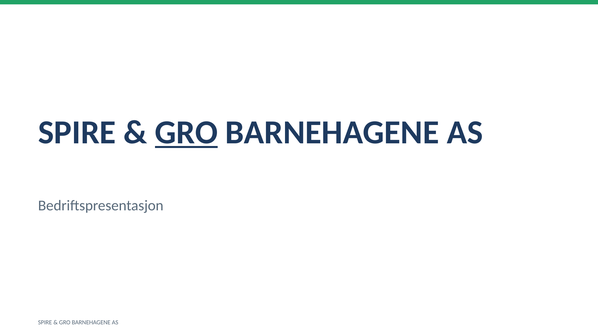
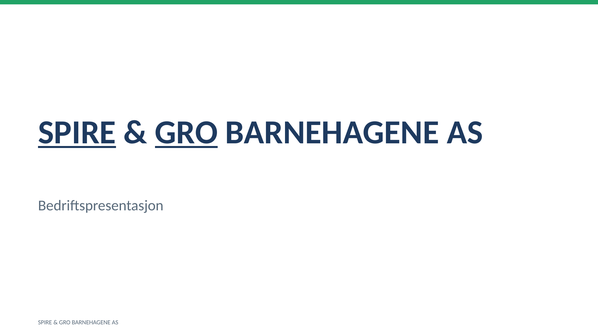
SPIRE underline: none -> present (77, 133)
